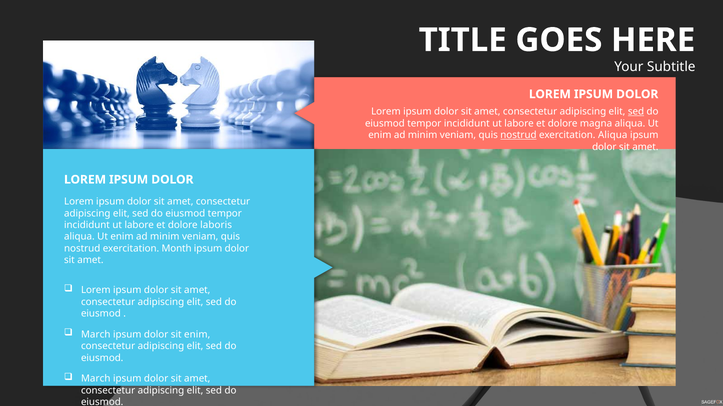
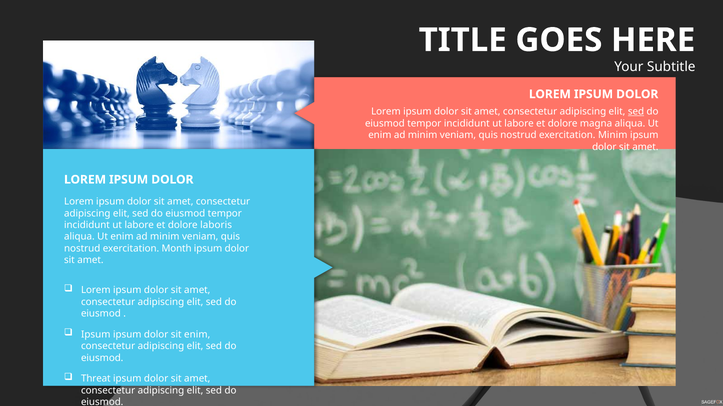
nostrud underline: present -> none (518, 135)
exercitation Aliqua: Aliqua -> Minim (613, 135)
March: March -> Ipsum (96, 335)
March: March -> Threat (96, 379)
